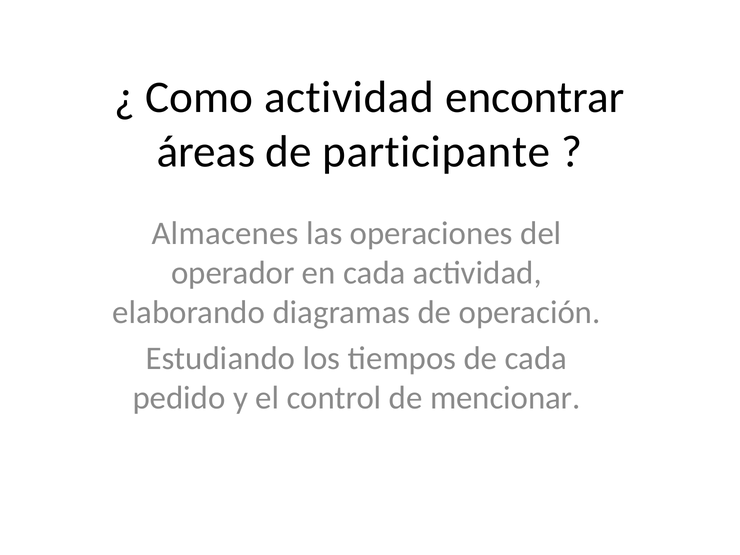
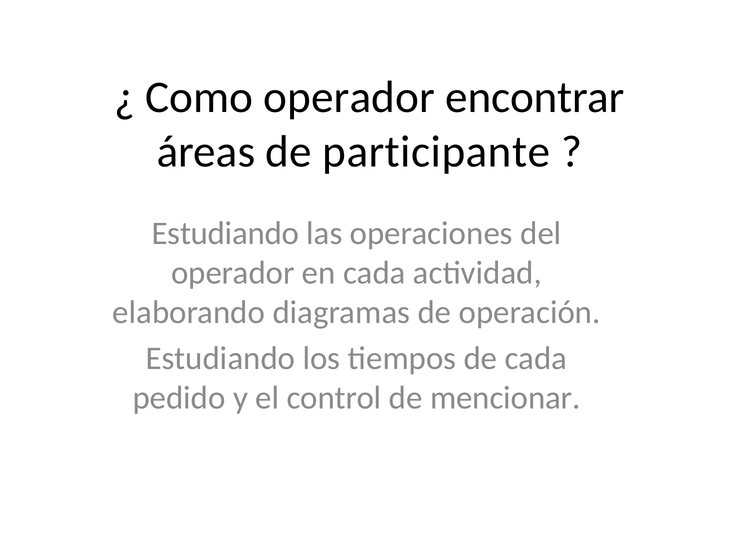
Como actividad: actividad -> operador (349, 97)
Almacenes: Almacenes -> Estudiando (225, 233)
